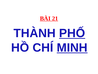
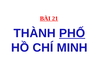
MINH underline: present -> none (72, 47)
